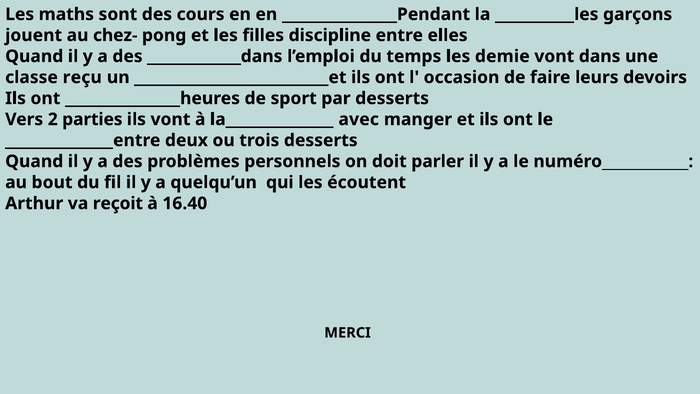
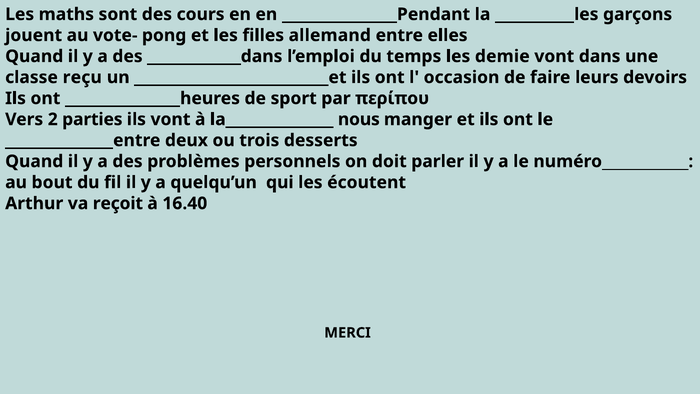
chez-: chez- -> vote- (115, 35)
discipline: discipline -> allemand (330, 35)
par desserts: desserts -> περίπου (392, 98)
avec: avec -> nous (359, 119)
